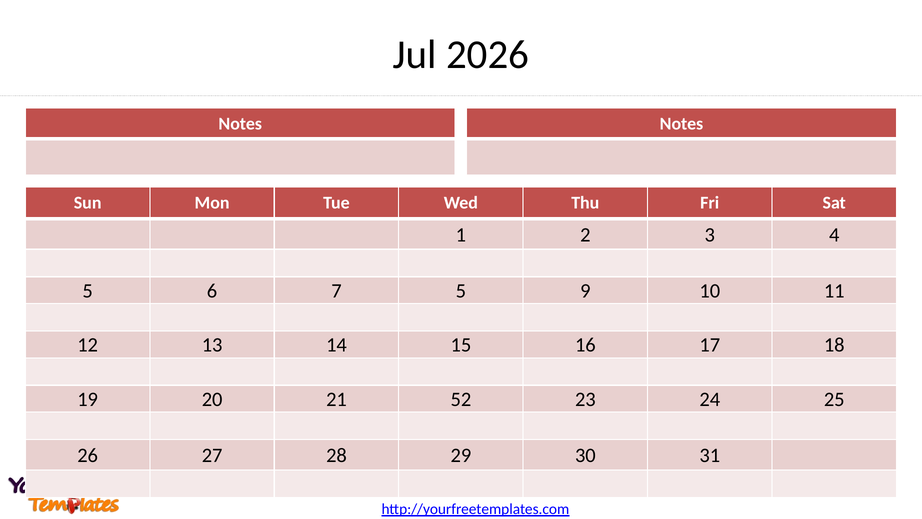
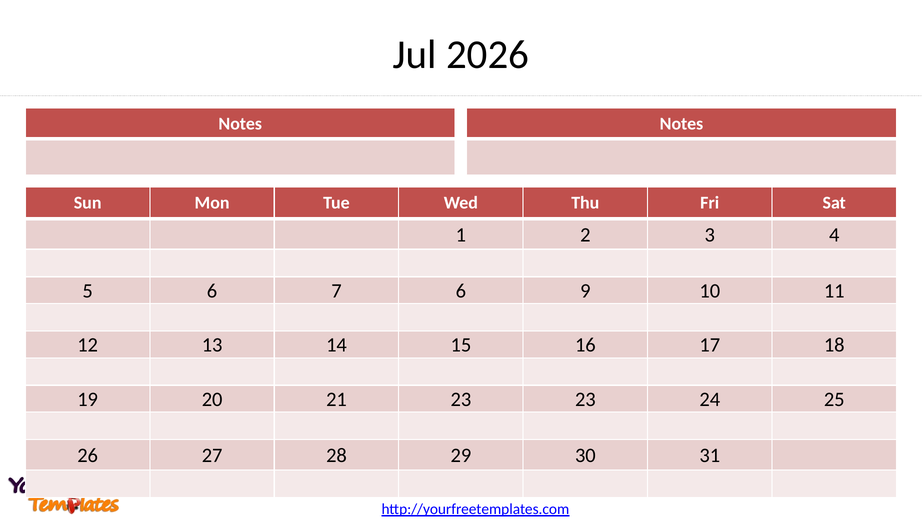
7 5: 5 -> 6 (461, 291)
21 52: 52 -> 23 (461, 399)
